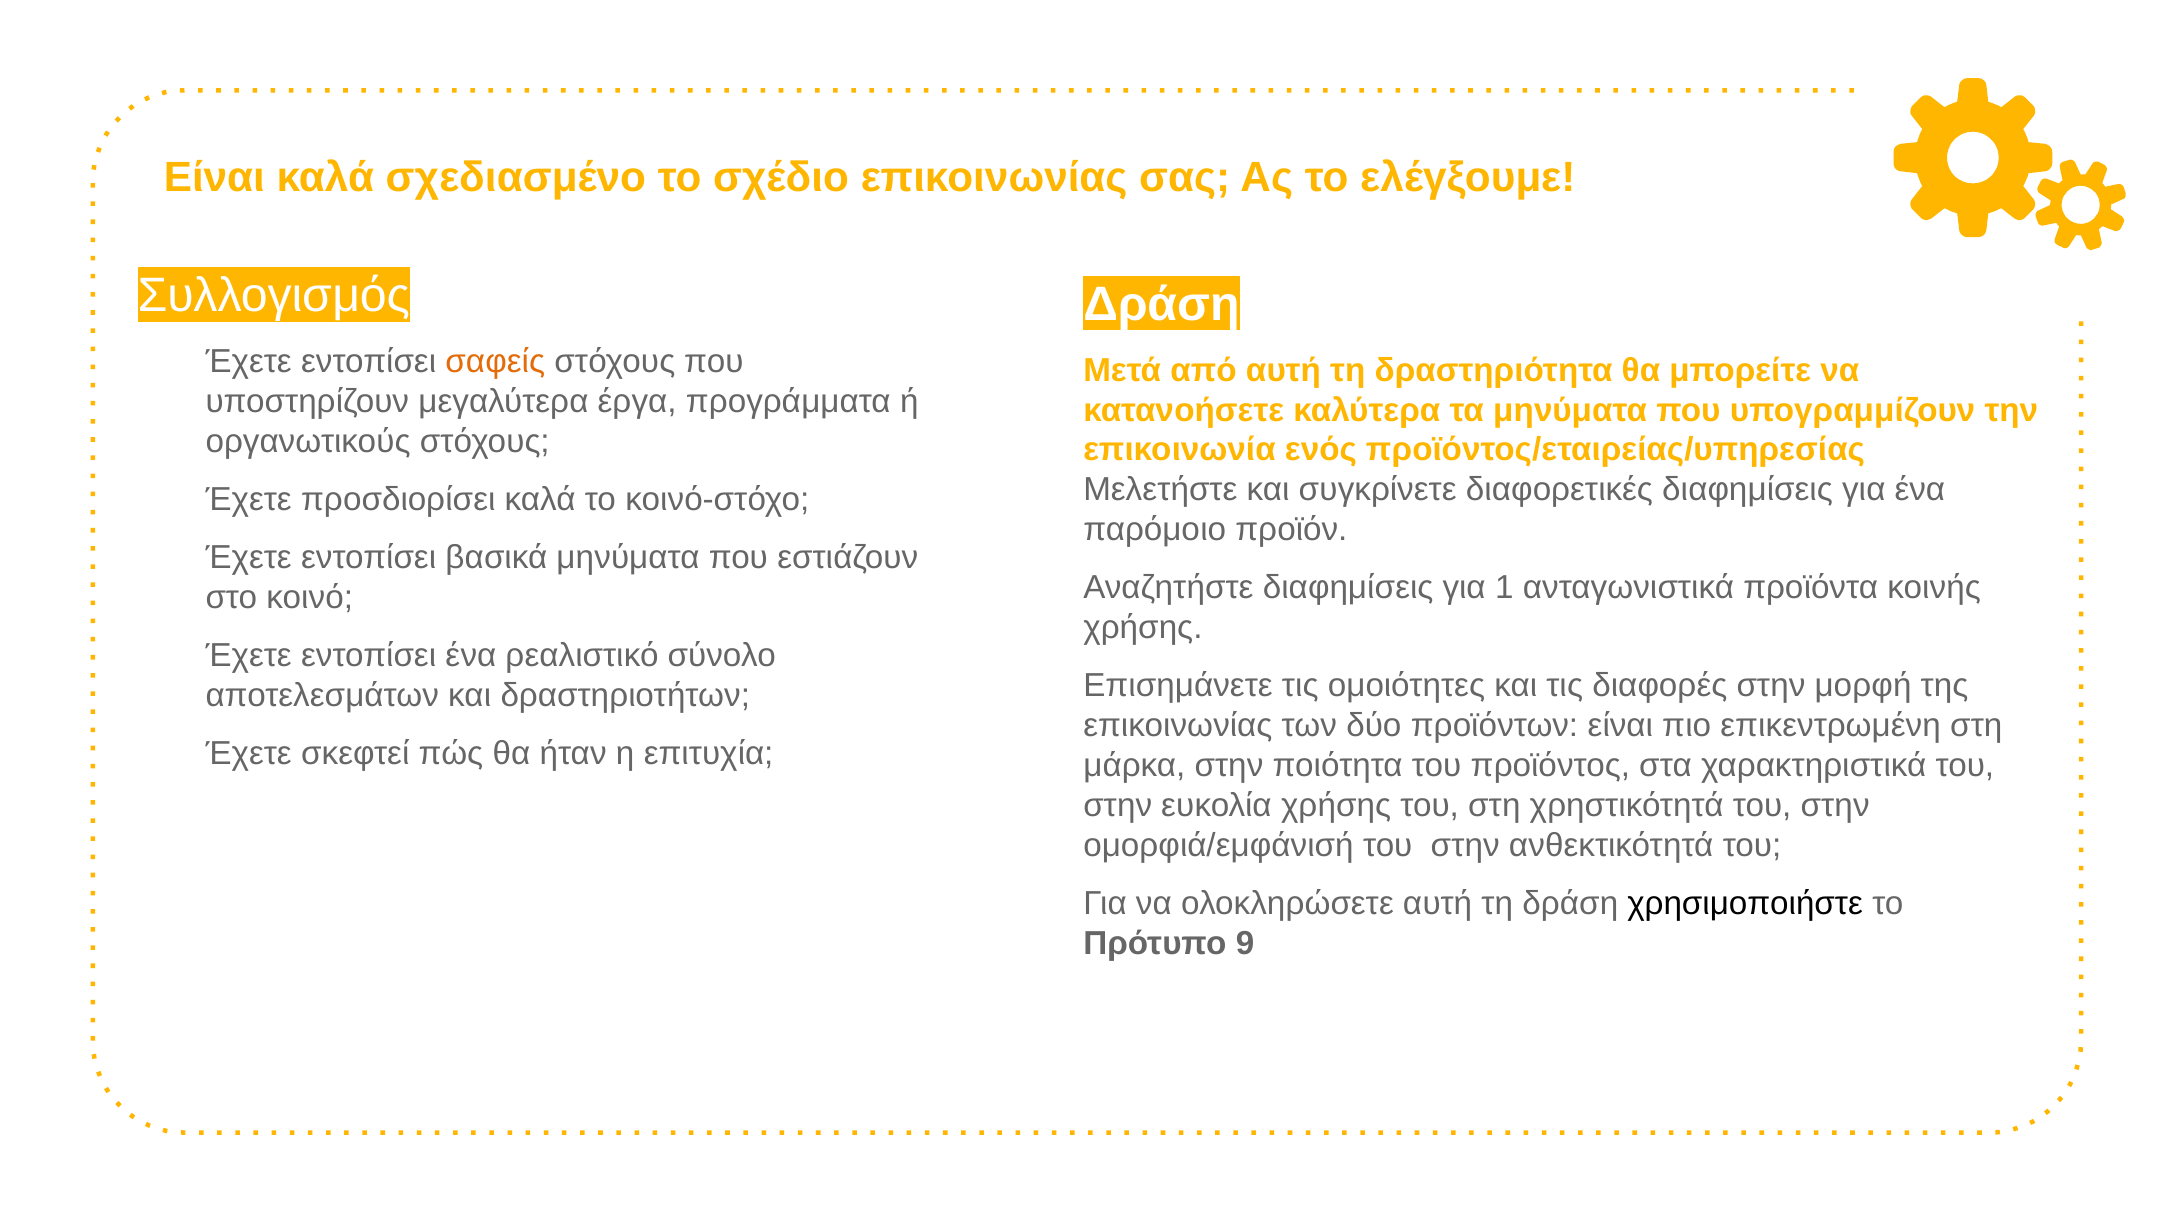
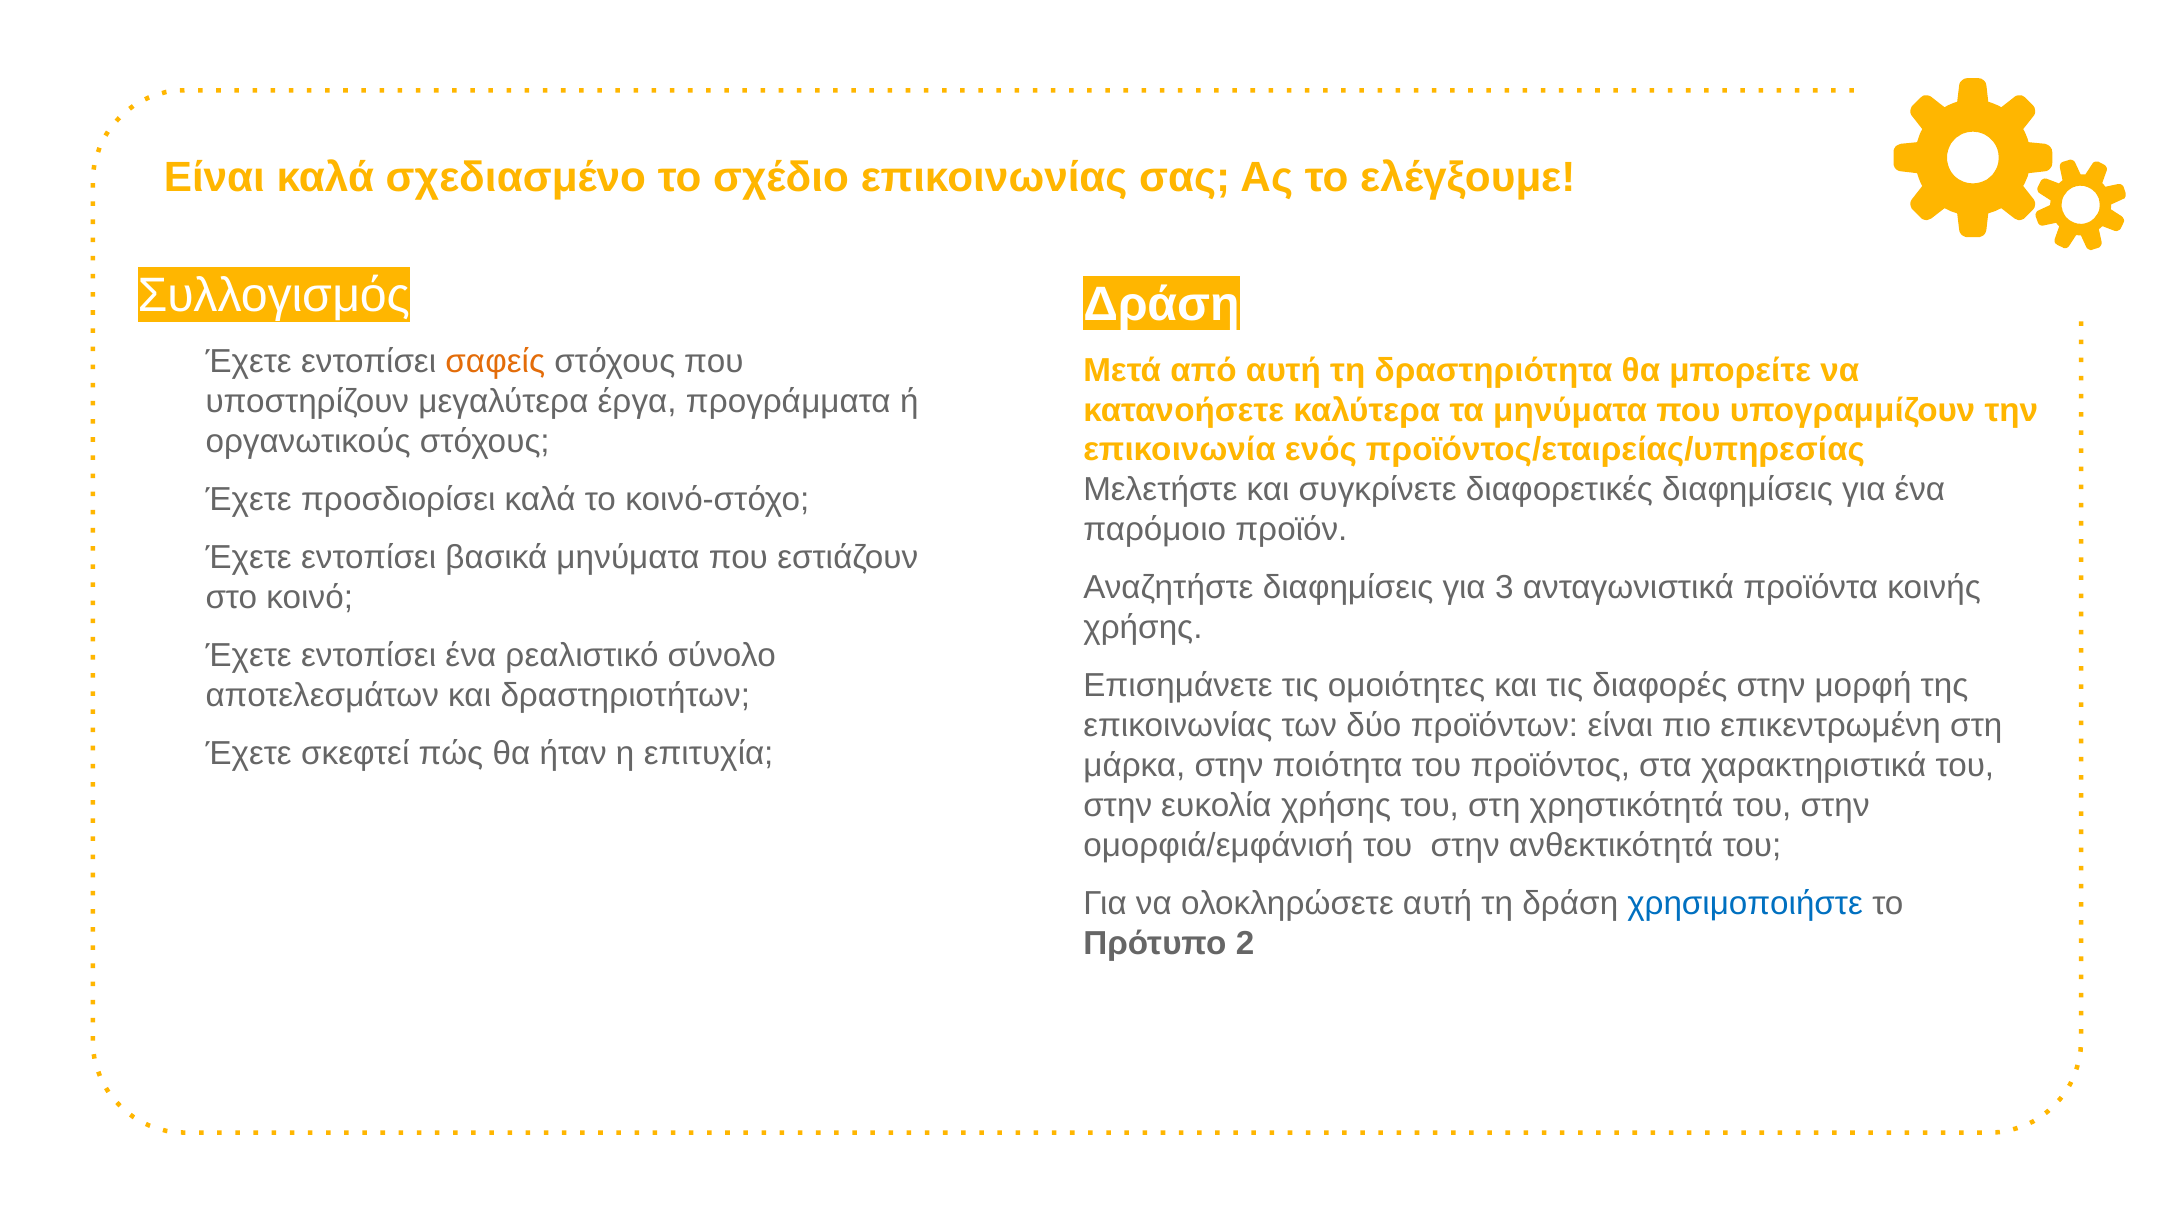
1: 1 -> 3 (1504, 588)
χρησιμοποιήστε colour: black -> blue (1745, 903)
9: 9 -> 2 (1245, 943)
